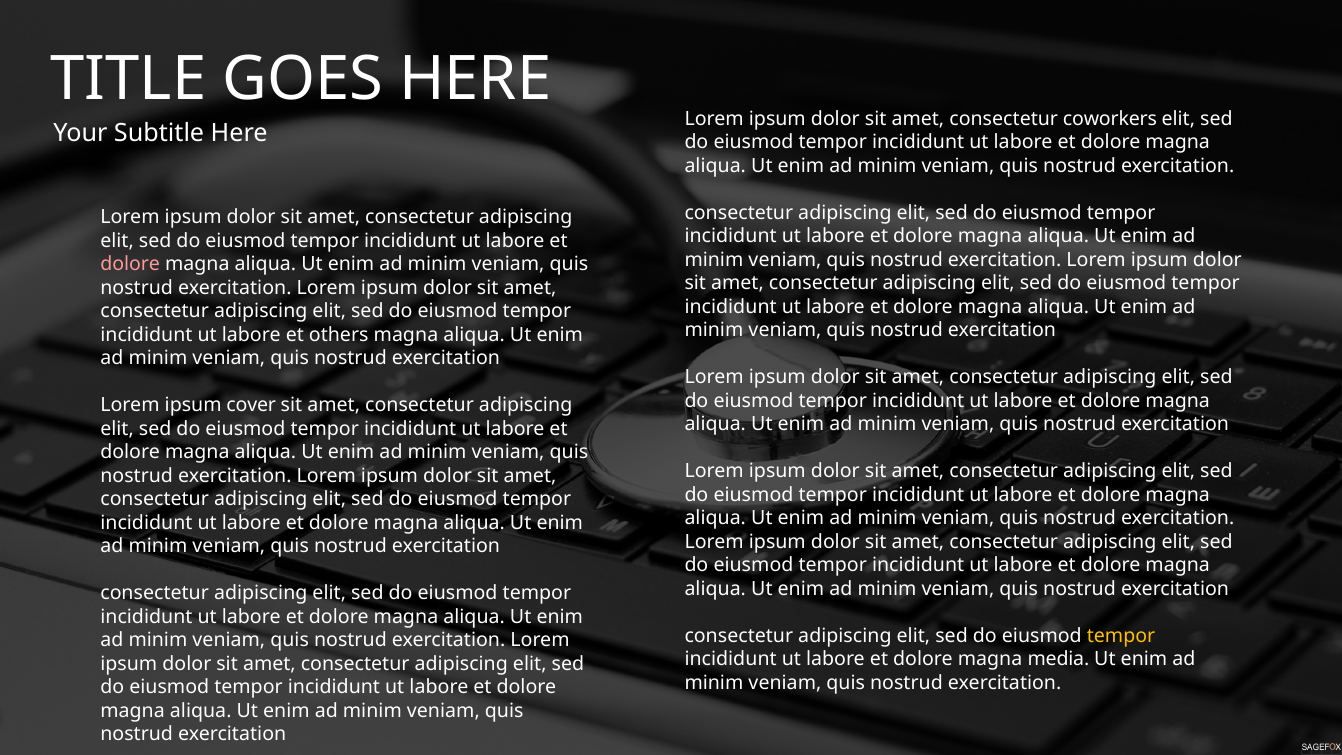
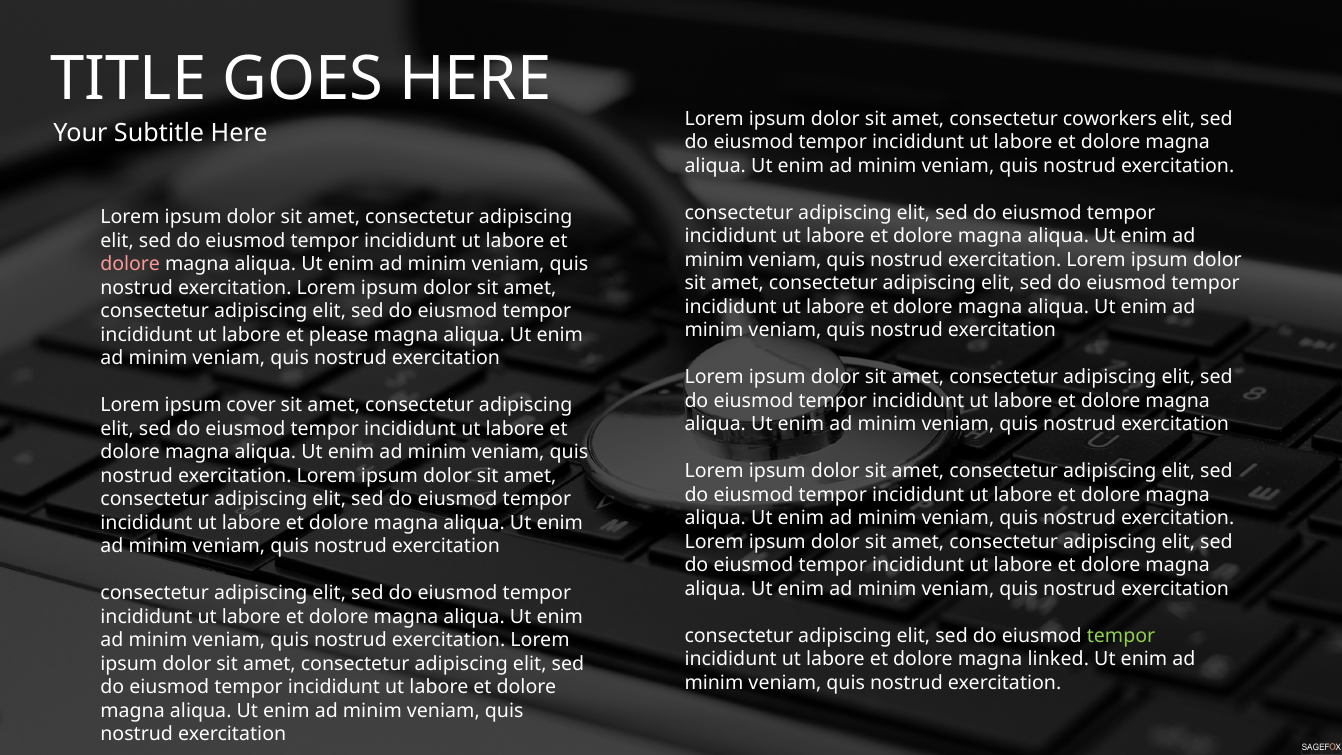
others: others -> please (339, 335)
tempor colour: yellow -> light green (1121, 636)
media: media -> linked (1058, 659)
